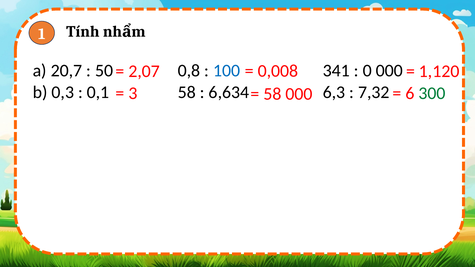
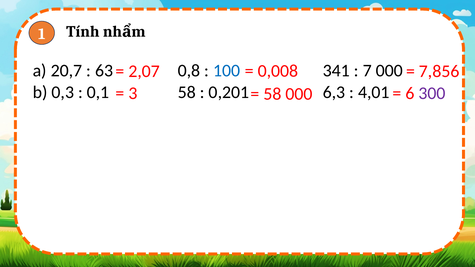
50: 50 -> 63 (104, 71)
0: 0 -> 7 (367, 71)
1,120: 1,120 -> 7,856 (439, 71)
6,634: 6,634 -> 0,201 (229, 92)
7,32: 7,32 -> 4,01 (374, 92)
300 colour: green -> purple (432, 93)
